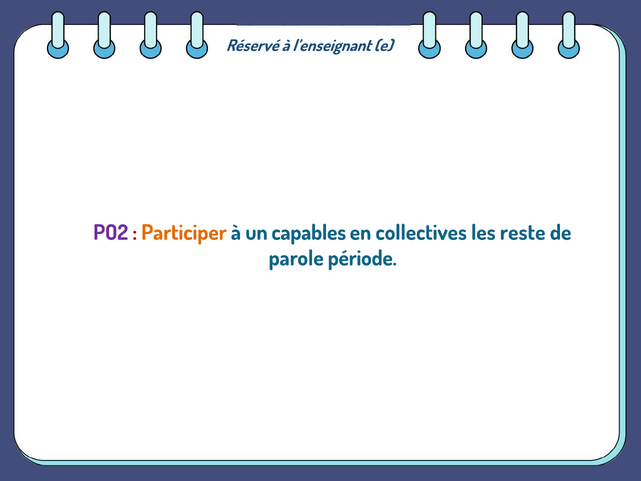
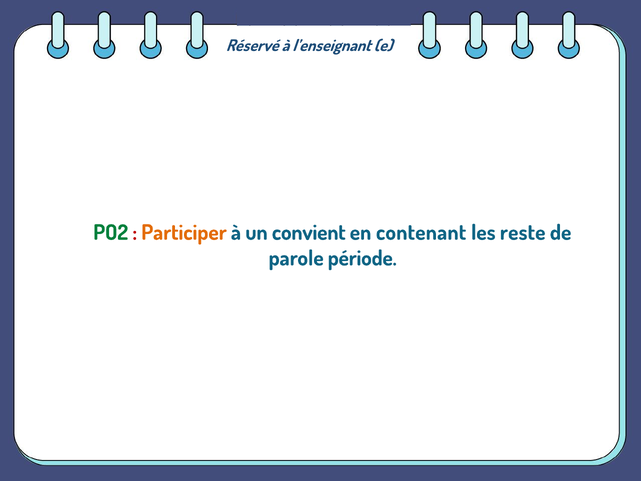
PO2 colour: purple -> green (111, 233)
capables: capables -> convient (309, 233)
collectives: collectives -> contenant (421, 233)
